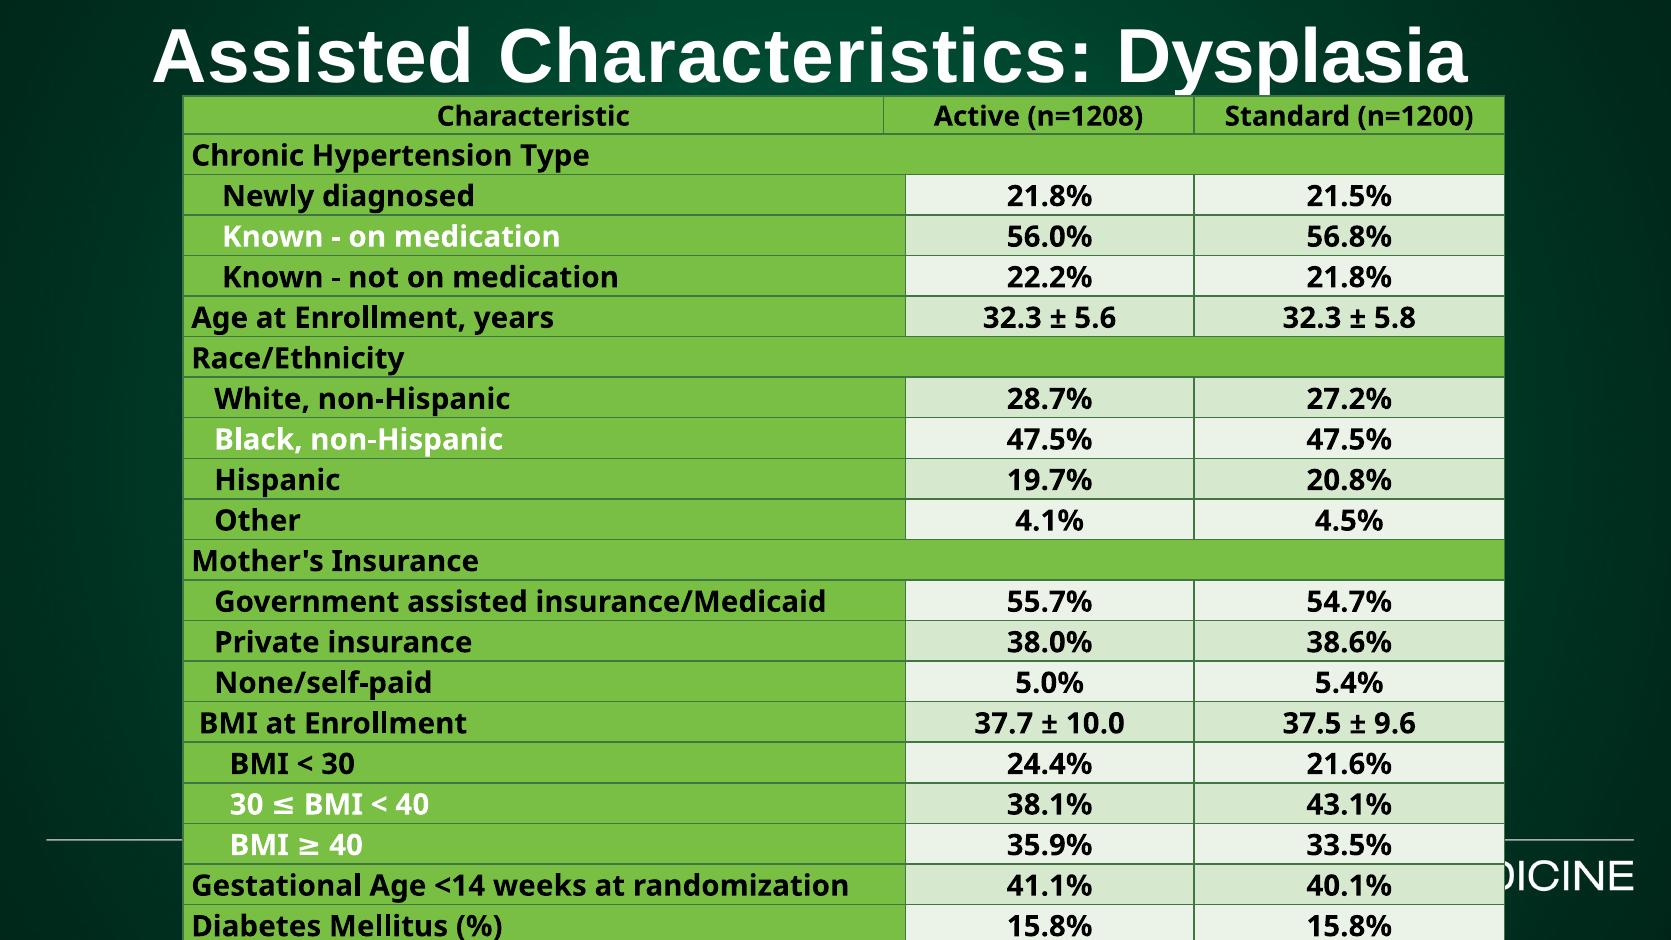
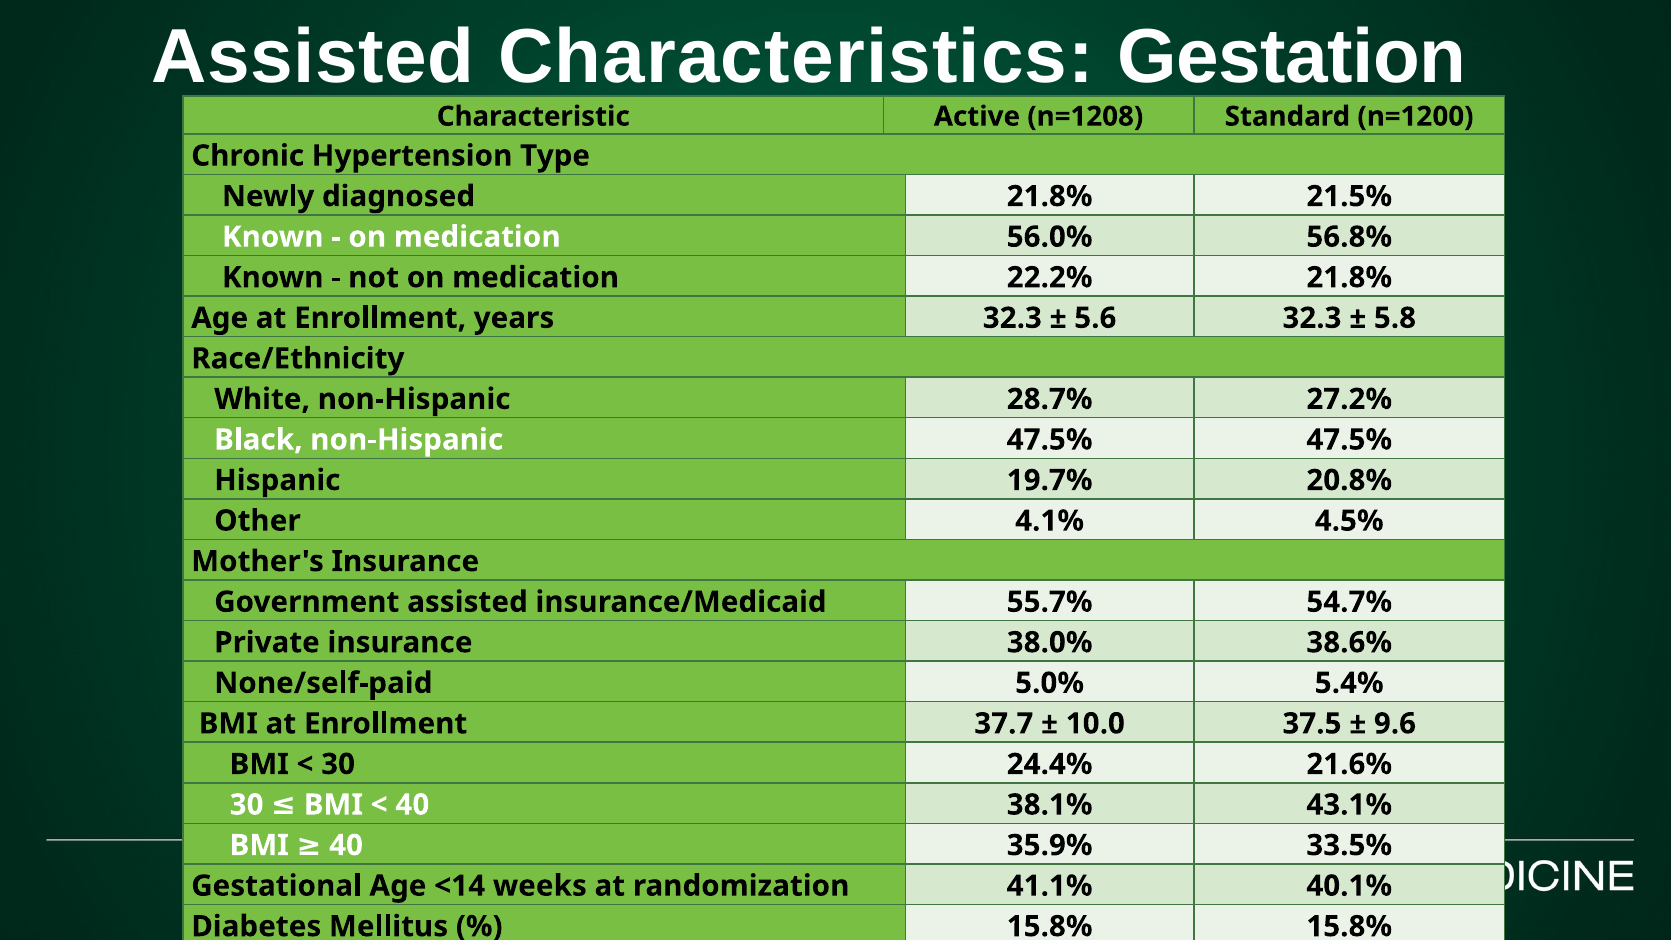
Dysplasia: Dysplasia -> Gestation (1292, 57)
